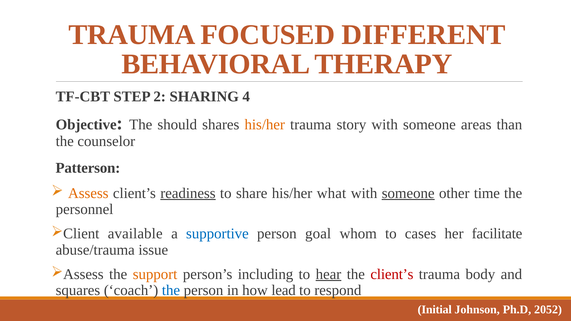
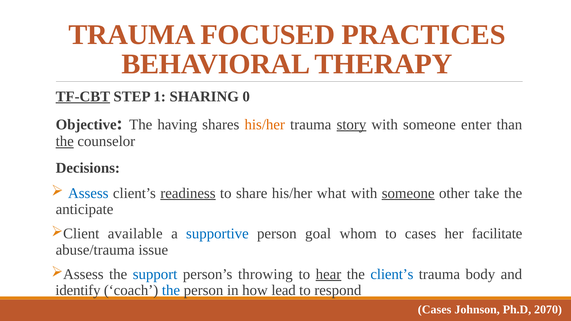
DIFFERENT: DIFFERENT -> PRACTICES (424, 35)
TF-CBT underline: none -> present (83, 97)
2: 2 -> 1 (160, 97)
4: 4 -> 0 (246, 97)
should: should -> having (177, 125)
story underline: none -> present (351, 125)
areas: areas -> enter (476, 125)
the underline: none -> present (65, 141)
Patterson: Patterson -> Decisions (88, 168)
Assess colour: orange -> blue (88, 193)
time: time -> take (487, 193)
personnel: personnel -> anticipate (85, 210)
support colour: orange -> blue (155, 274)
including: including -> throwing (265, 274)
client’s colour: red -> blue (392, 274)
squares: squares -> identify (78, 290)
Initial: Initial -> Cases (435, 310)
2052: 2052 -> 2070 (548, 310)
